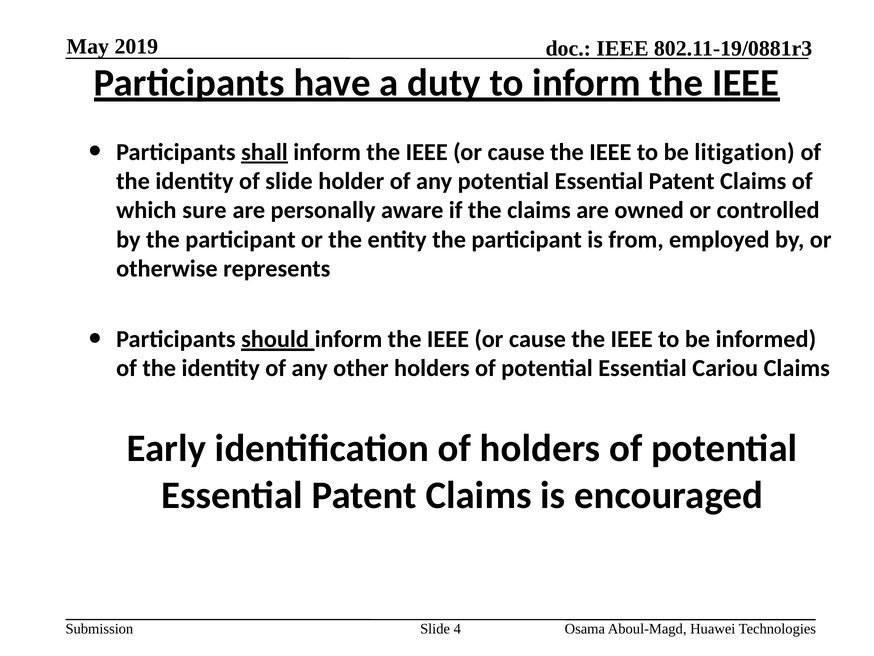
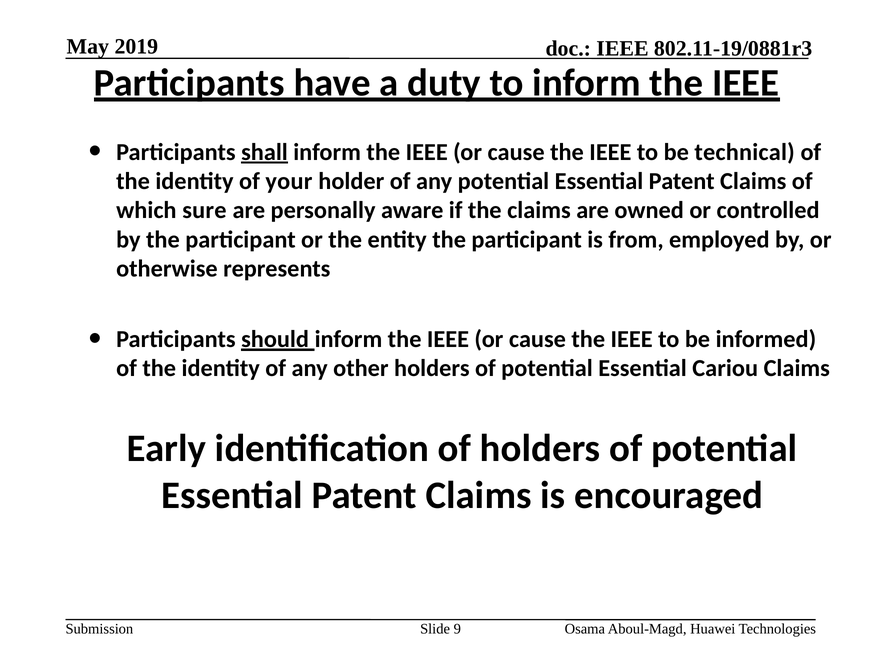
litigation: litigation -> technical (745, 152)
of slide: slide -> your (289, 181)
4: 4 -> 9 (457, 629)
